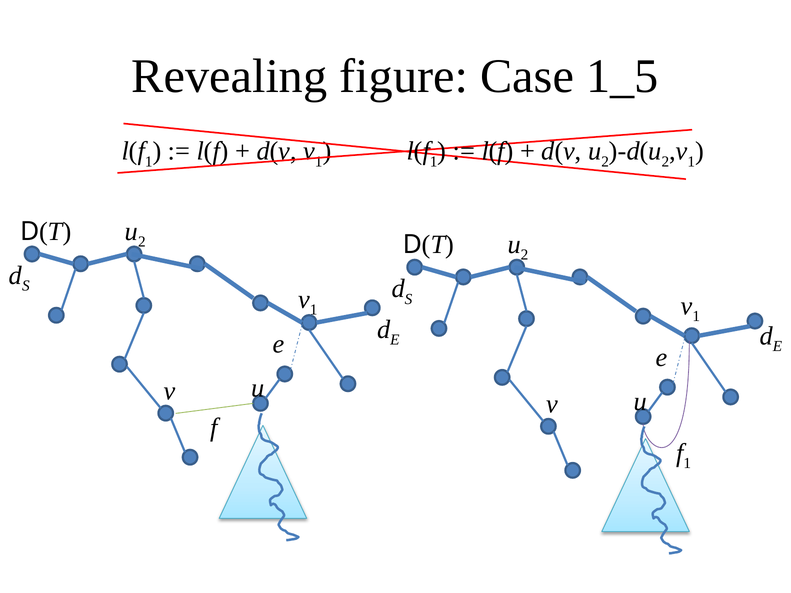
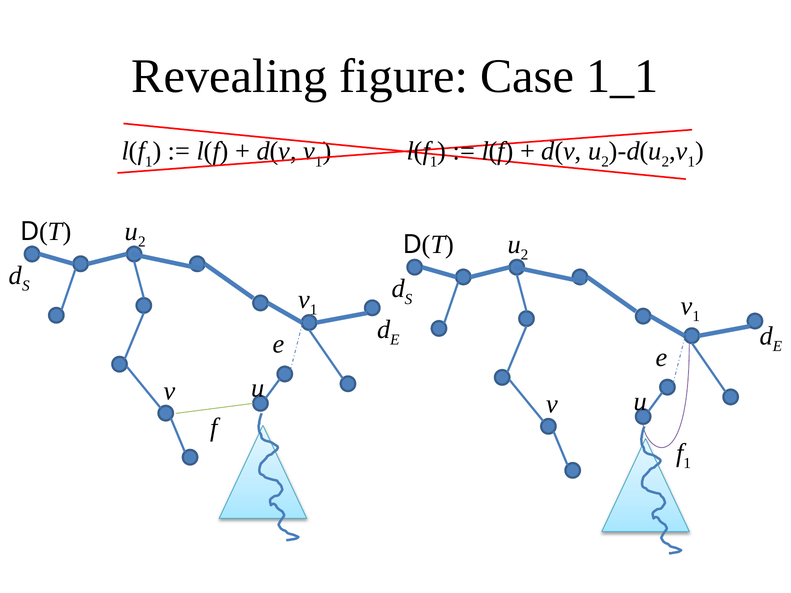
1_5: 1_5 -> 1_1 (622, 77)
